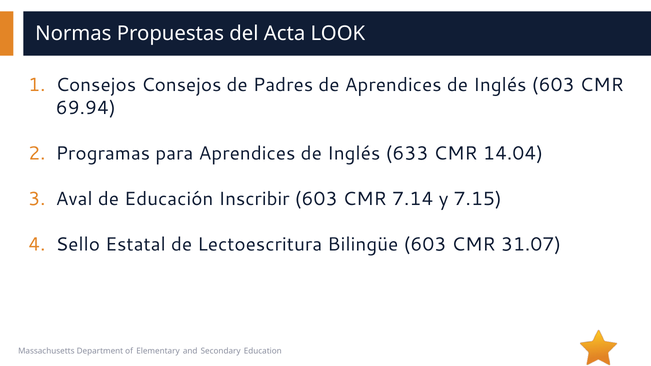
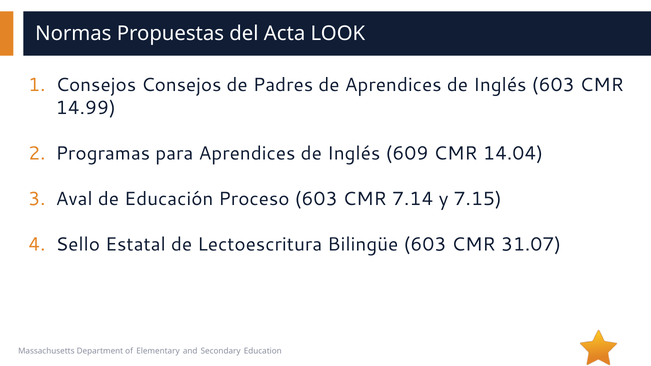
69.94: 69.94 -> 14.99 (86, 108)
633: 633 -> 609 (407, 153)
Inscribir: Inscribir -> Proceso (254, 199)
